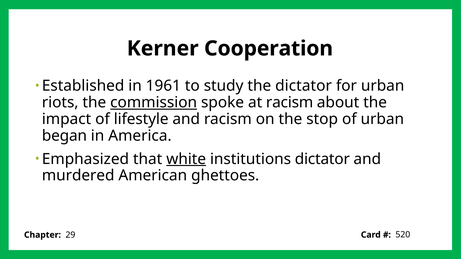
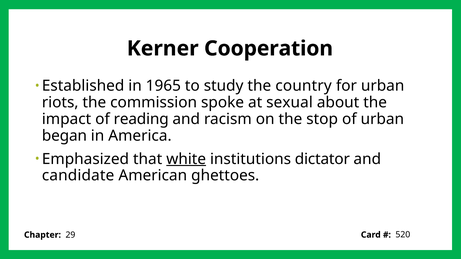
1961: 1961 -> 1965 (163, 86)
the dictator: dictator -> country (304, 86)
commission underline: present -> none (154, 103)
at racism: racism -> sexual (290, 103)
lifestyle: lifestyle -> reading (141, 119)
murdered: murdered -> candidate (78, 176)
